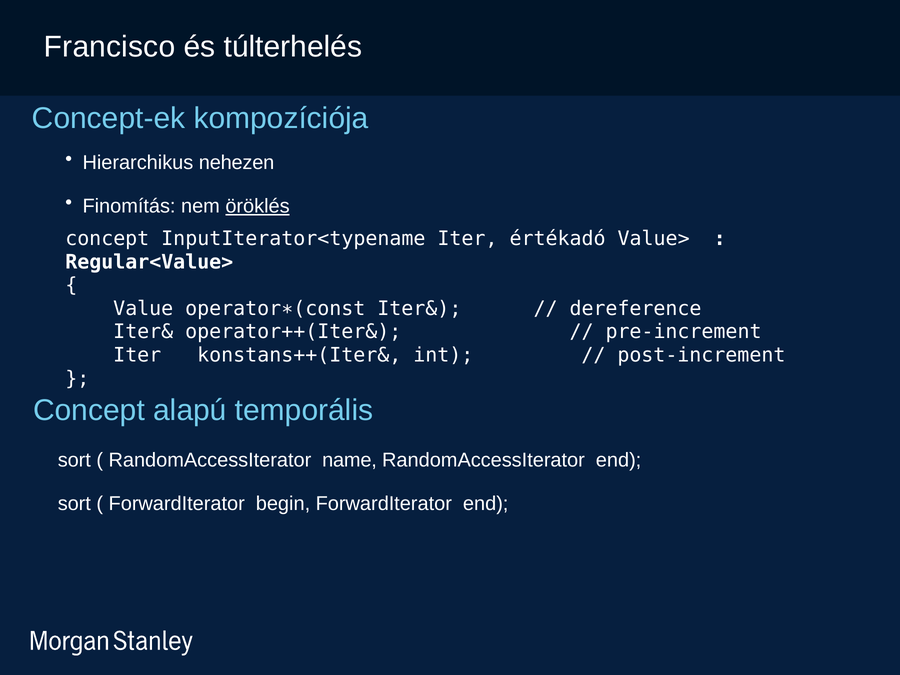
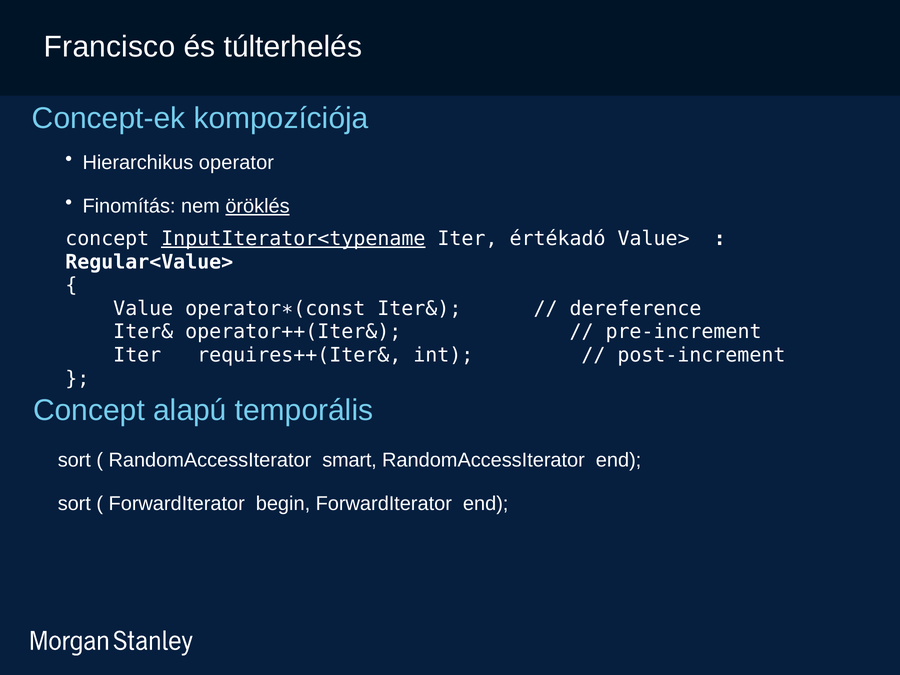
nehezen: nehezen -> operator (236, 163)
InputIterator<typename underline: none -> present (293, 239)
konstans++(Iter&: konstans++(Iter& -> requires++(Iter& (299, 355)
name: name -> smart (350, 460)
